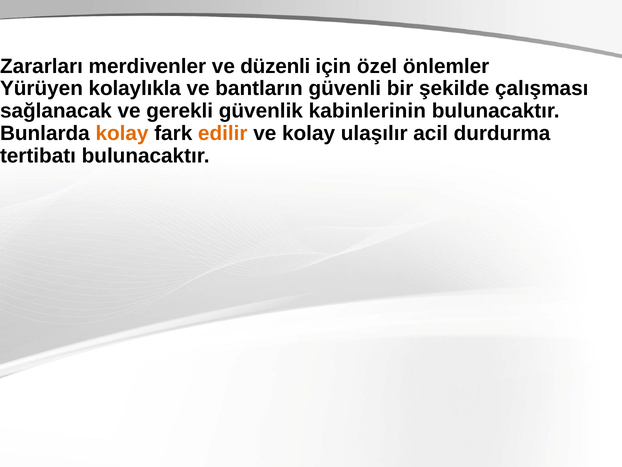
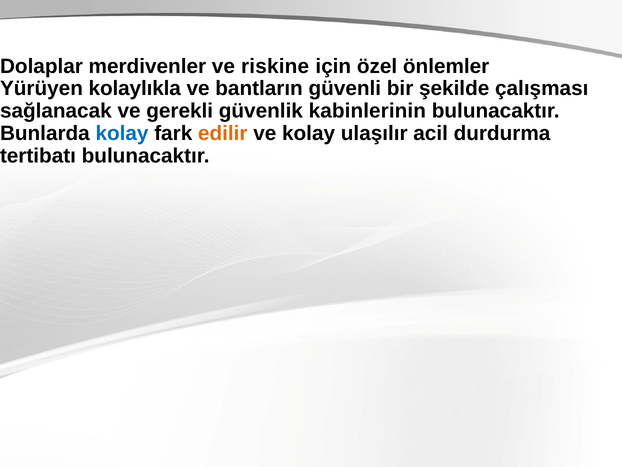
Zararları: Zararları -> Dolaplar (41, 66)
düzenli: düzenli -> riskine (275, 66)
kolay colour: orange -> blue (122, 133)
